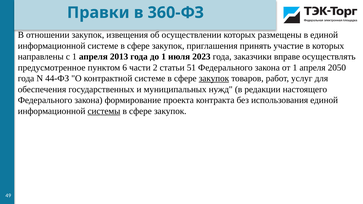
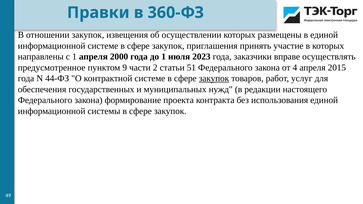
2013: 2013 -> 2000 (119, 57)
6: 6 -> 9 (125, 68)
от 1: 1 -> 4 (295, 68)
2050: 2050 -> 2015 (337, 68)
системы underline: present -> none (104, 111)
